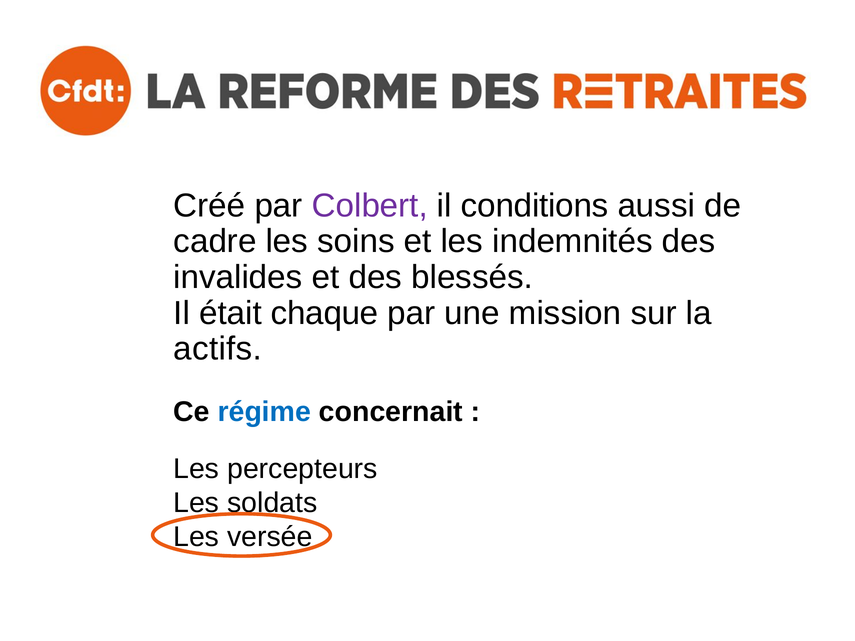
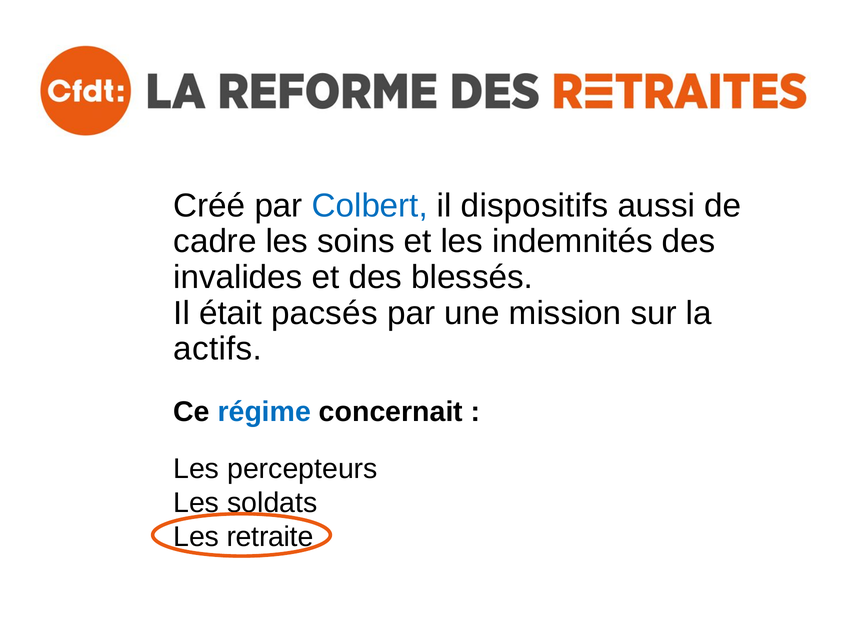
Colbert colour: purple -> blue (370, 206)
conditions: conditions -> dispositifs (535, 206)
chaque: chaque -> pacsés (324, 313)
versée: versée -> retraite (270, 537)
